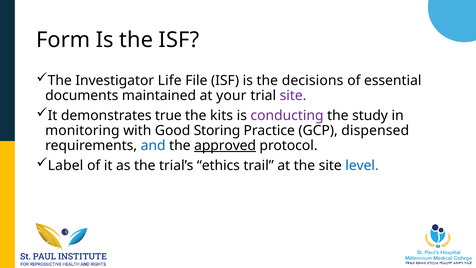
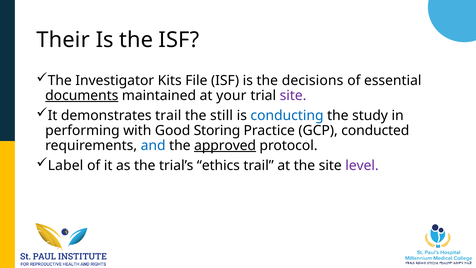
Form: Form -> Their (63, 40)
Life: Life -> Kits (170, 80)
documents underline: none -> present (82, 95)
demonstrates true: true -> trail (168, 115)
kits: kits -> still (222, 115)
conducting colour: purple -> blue (287, 115)
monitoring: monitoring -> performing (82, 130)
dispensed: dispensed -> conducted (375, 130)
level colour: blue -> purple (362, 165)
